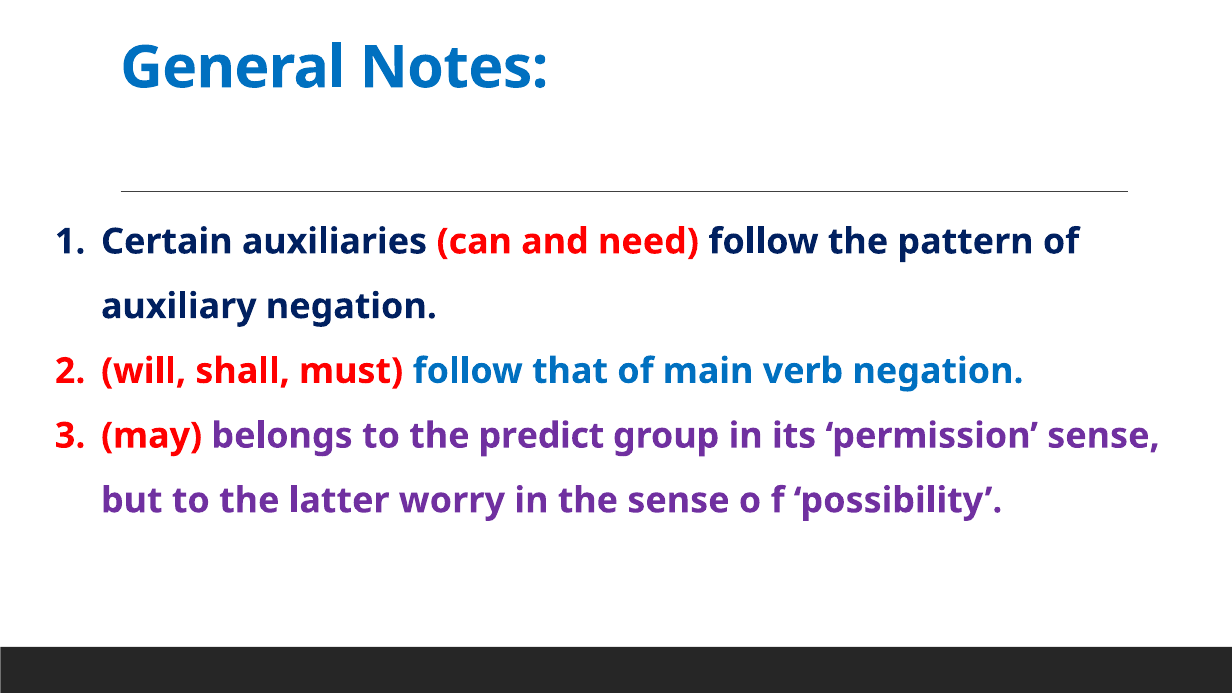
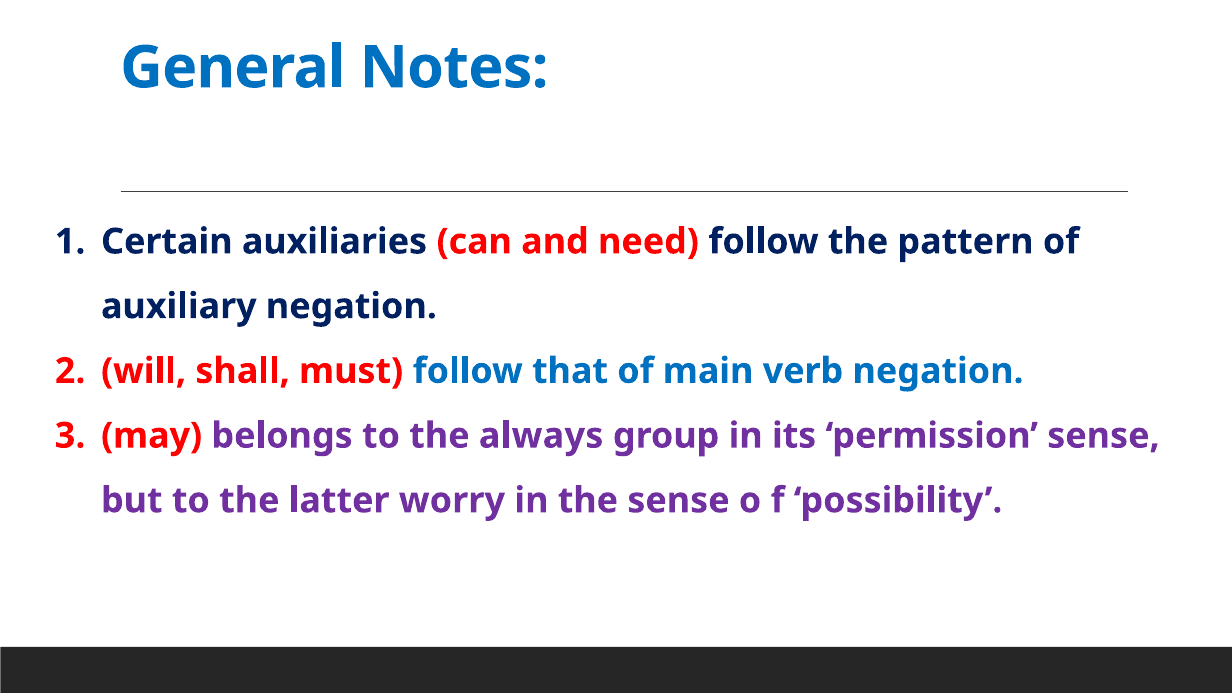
predict: predict -> always (541, 436)
